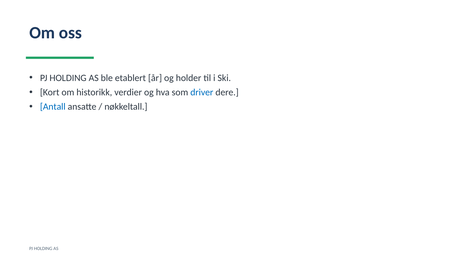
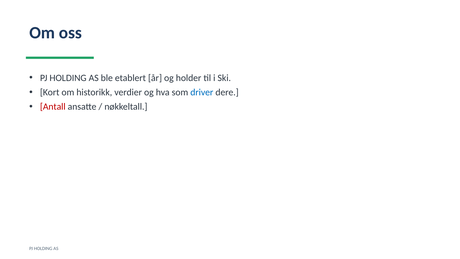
Antall colour: blue -> red (53, 107)
